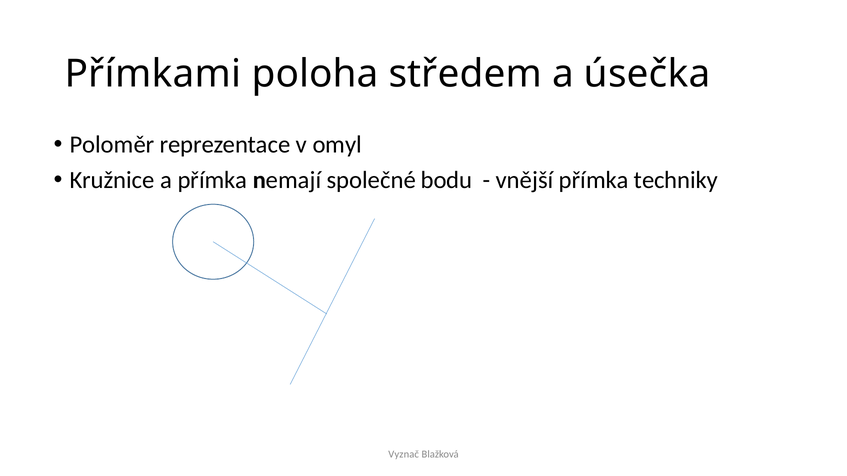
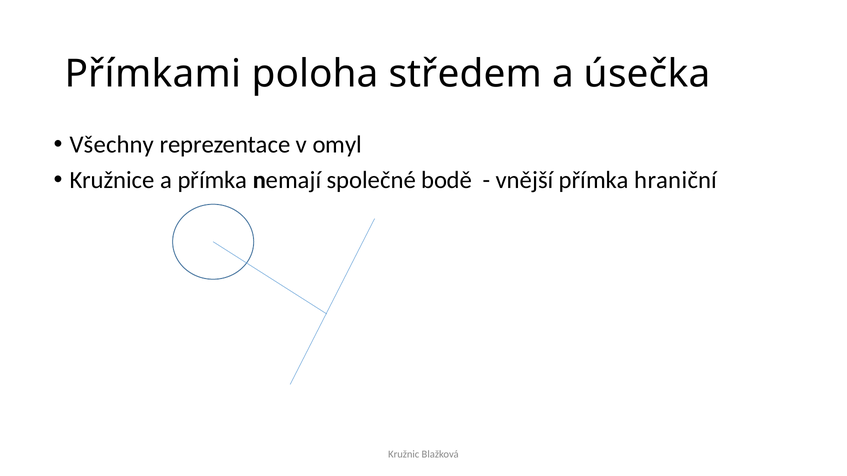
Poloměr: Poloměr -> Všechny (112, 145)
bodu: bodu -> bodě (447, 180)
techniky: techniky -> hraniční (676, 180)
Vyznač: Vyznač -> Kružnic (404, 455)
